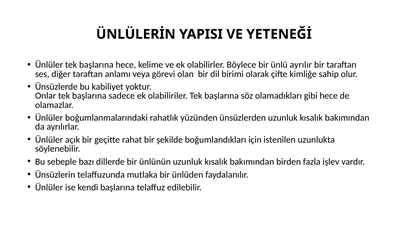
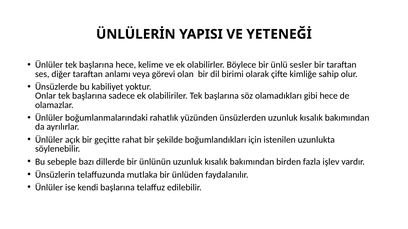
ayrılır: ayrılır -> sesler (301, 65)
